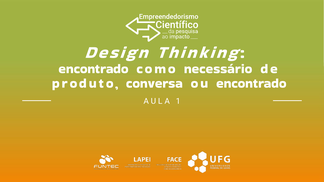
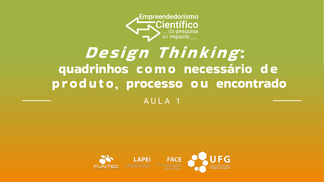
encontrado: encontrado -> quadrinhos (94, 69)
conversa: conversa -> processo (154, 83)
